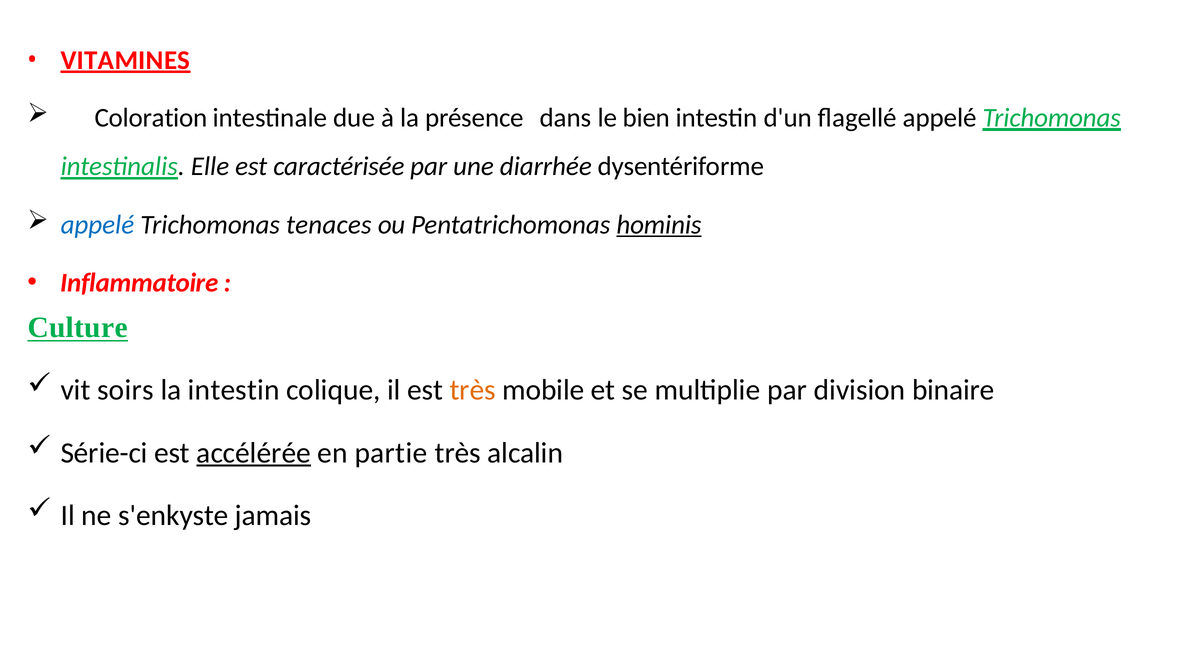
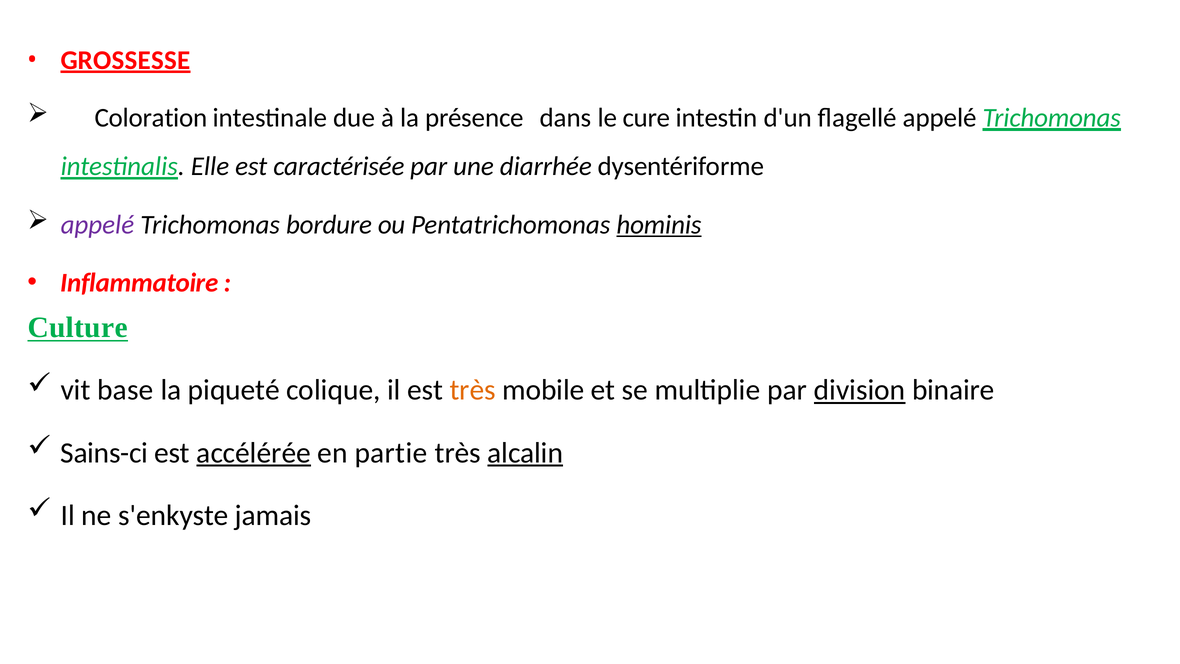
VITAMINES: VITAMINES -> GROSSESSE (125, 60)
bien: bien -> cure (647, 118)
appelé colour: blue -> purple (97, 225)
tenaces: tenaces -> bordure (329, 225)
soirs: soirs -> base (125, 390)
la intestin: intestin -> piqueté (234, 390)
division underline: none -> present (860, 390)
Série-ci: Série-ci -> Sains-ci (104, 453)
alcalin underline: none -> present (525, 453)
